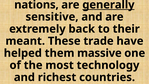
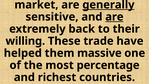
nations: nations -> market (36, 5)
are underline: none -> present (114, 17)
meant: meant -> willing (25, 41)
technology: technology -> percentage (108, 65)
